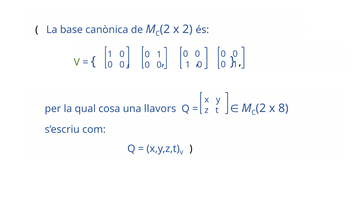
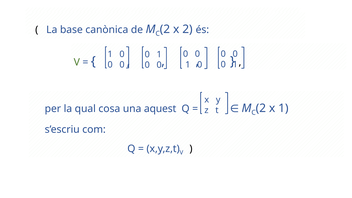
llavors: llavors -> aquest (160, 109)
x 8: 8 -> 1 (283, 108)
